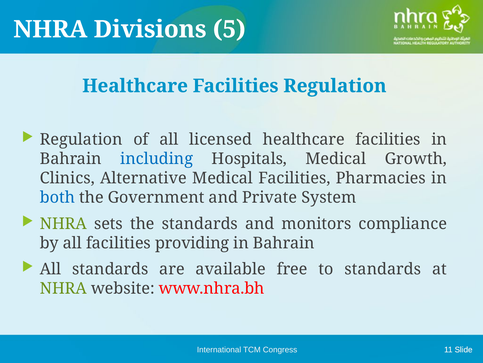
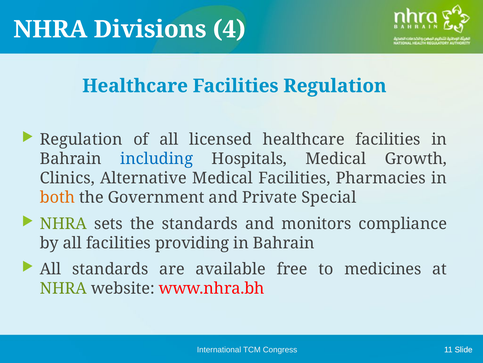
5: 5 -> 4 (229, 29)
both colour: blue -> orange (57, 197)
System: System -> Special (329, 197)
to standards: standards -> medicines (383, 269)
